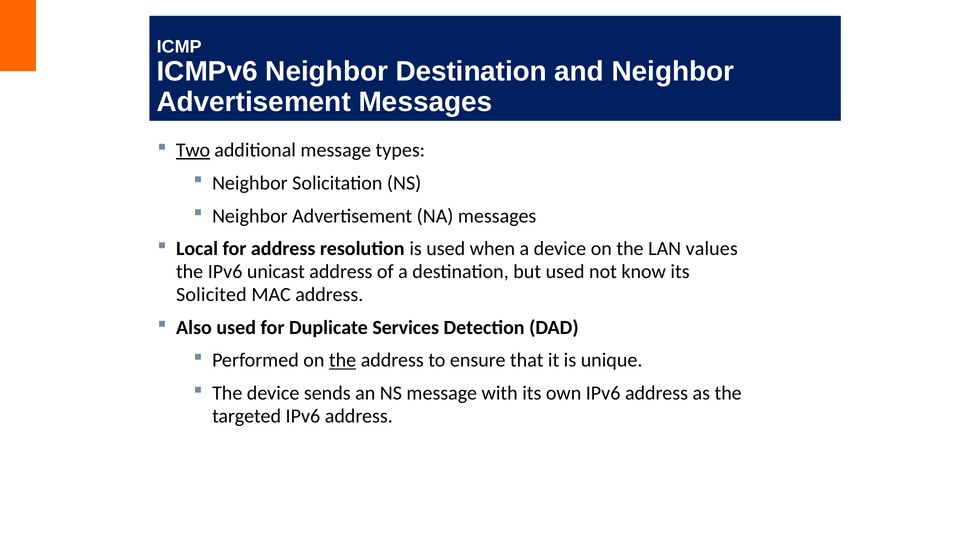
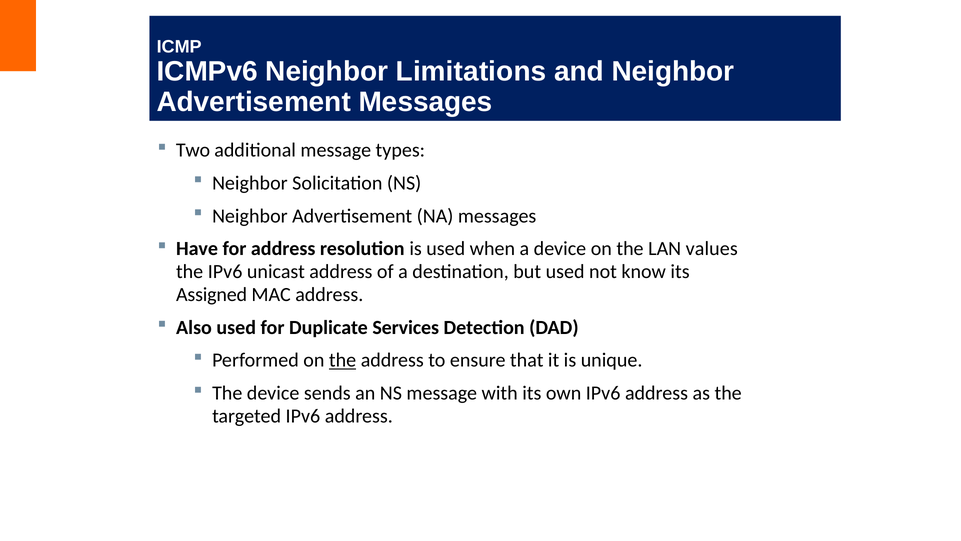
Neighbor Destination: Destination -> Limitations (471, 72)
Two underline: present -> none (193, 150)
Local: Local -> Have (197, 249)
Solicited: Solicited -> Assigned (212, 294)
